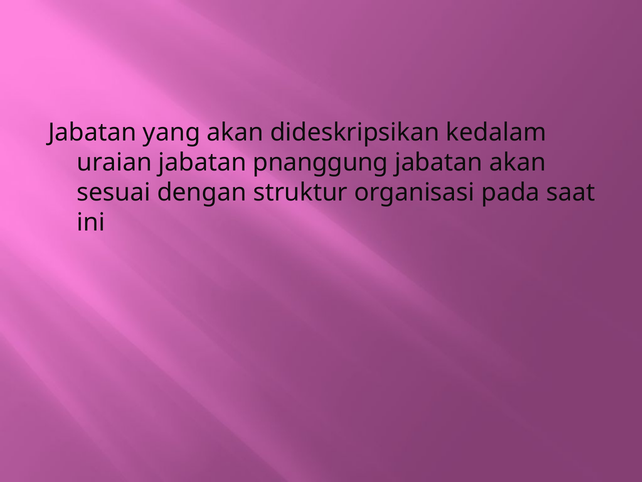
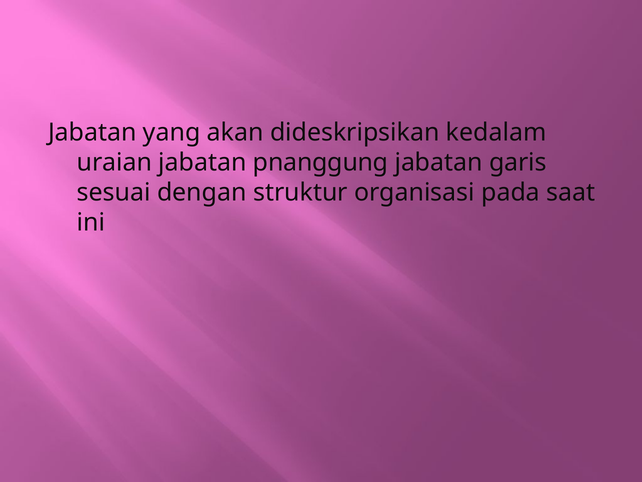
jabatan akan: akan -> garis (518, 162)
